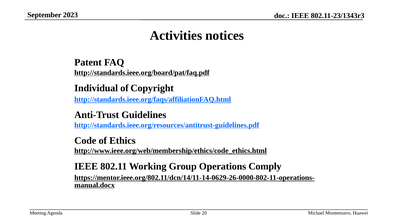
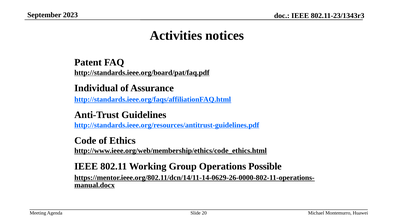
Copyright: Copyright -> Assurance (152, 88)
Comply: Comply -> Possible (265, 166)
